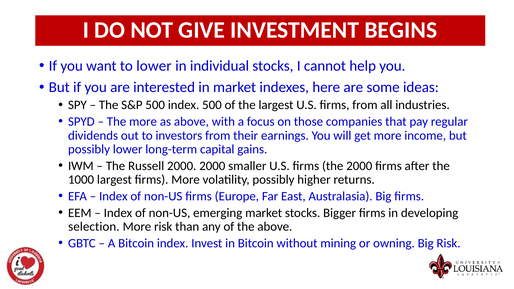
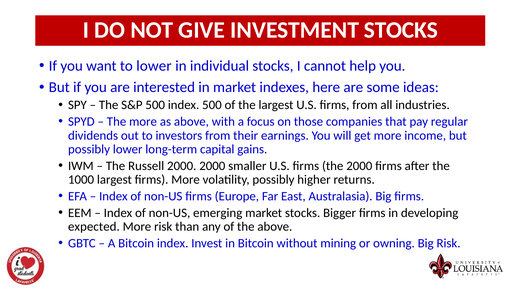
INVESTMENT BEGINS: BEGINS -> STOCKS (401, 30)
selection: selection -> expected (94, 227)
